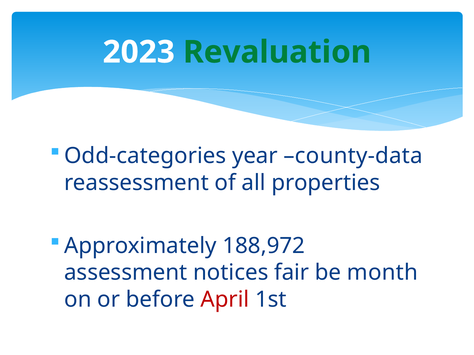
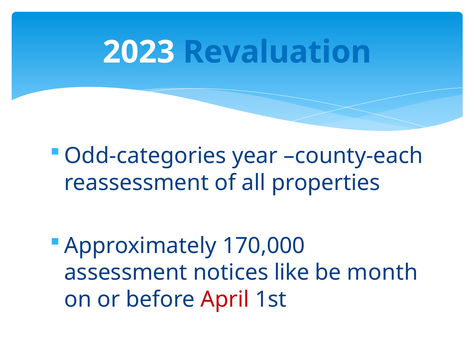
Revaluation colour: green -> blue (277, 52)
county-data: county-data -> county-each (353, 156)
188,972: 188,972 -> 170,000 (264, 246)
fair: fair -> like (292, 273)
